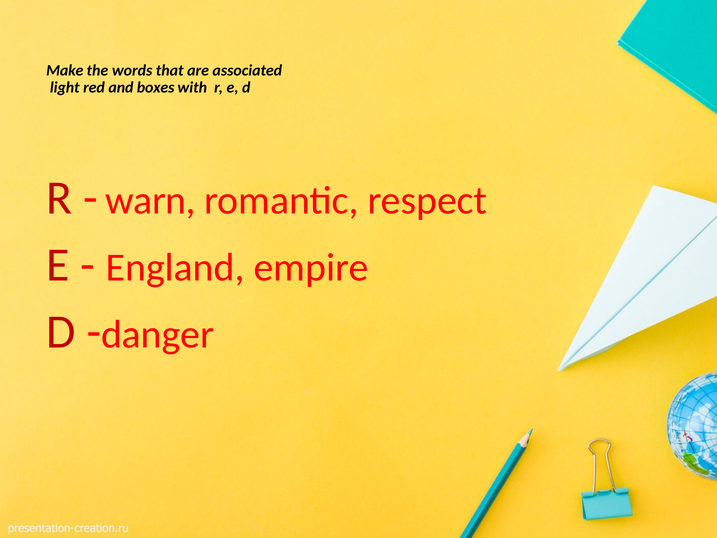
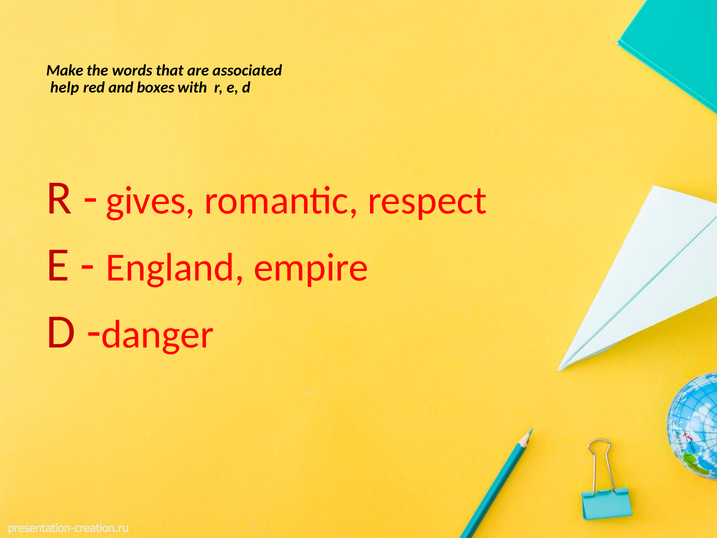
light: light -> help (65, 87)
warn: warn -> gives (151, 200)
